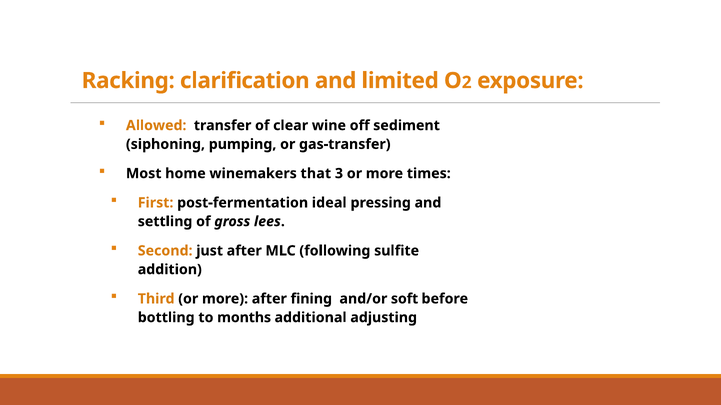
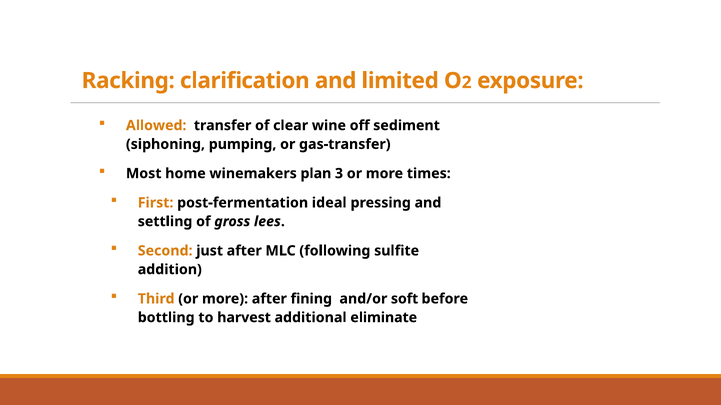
that: that -> plan (316, 174)
months: months -> harvest (244, 318)
adjusting: adjusting -> eliminate (384, 318)
